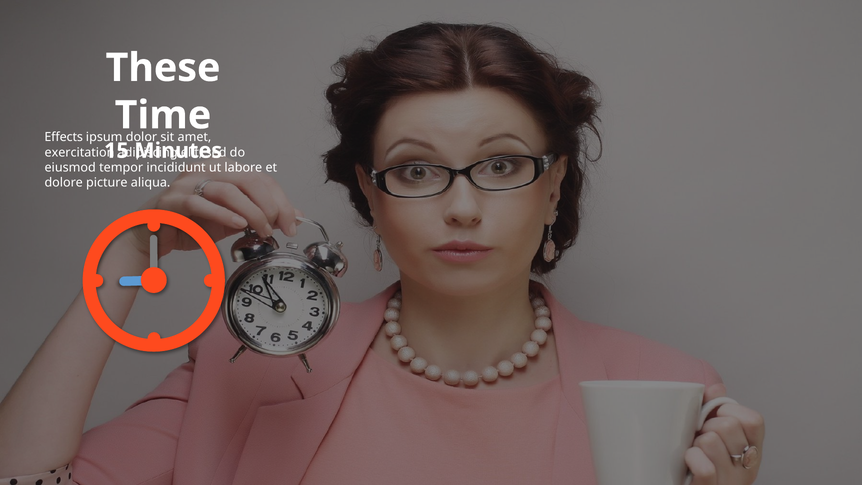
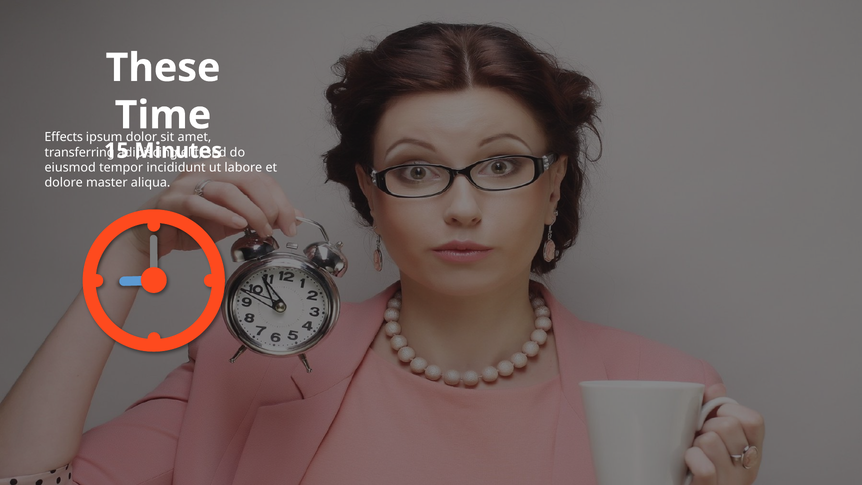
exercitation: exercitation -> transferring (80, 152)
picture: picture -> master (107, 183)
